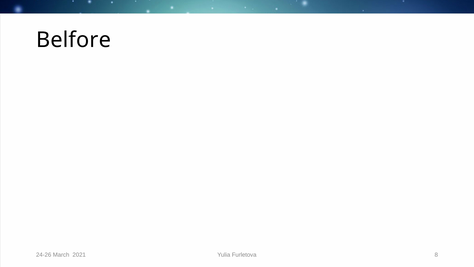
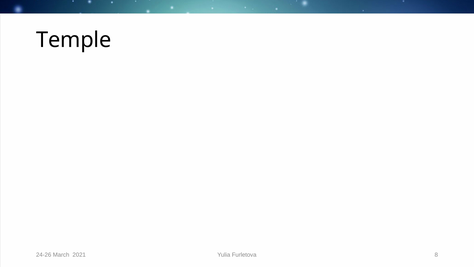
Belfore: Belfore -> Temple (74, 40)
